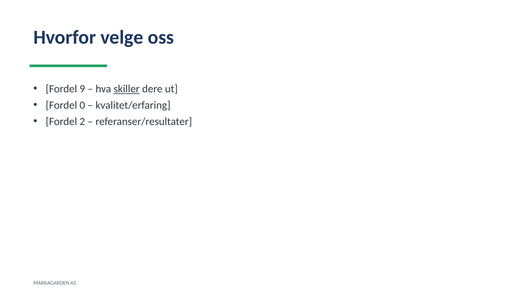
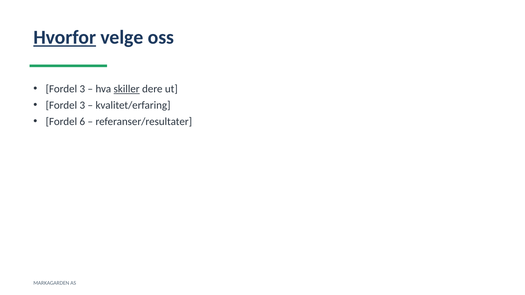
Hvorfor underline: none -> present (65, 37)
9: 9 -> 3 (82, 89)
0: 0 -> 3 (82, 105)
2: 2 -> 6 (82, 122)
